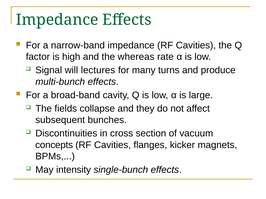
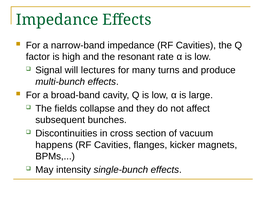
whereas: whereas -> resonant (136, 57)
concepts: concepts -> happens (54, 145)
